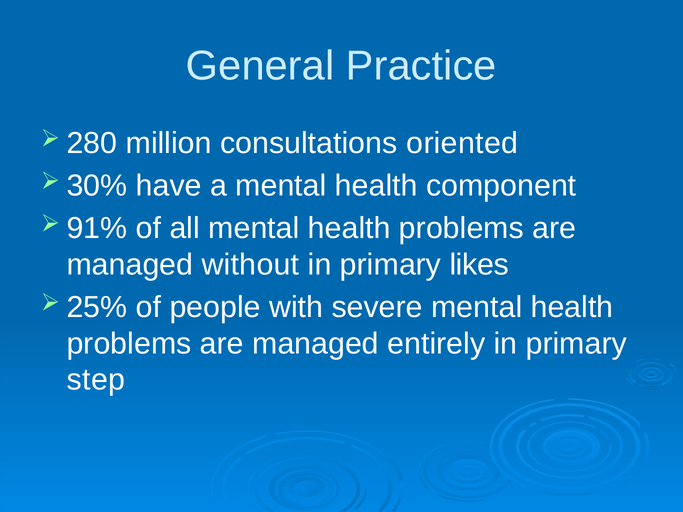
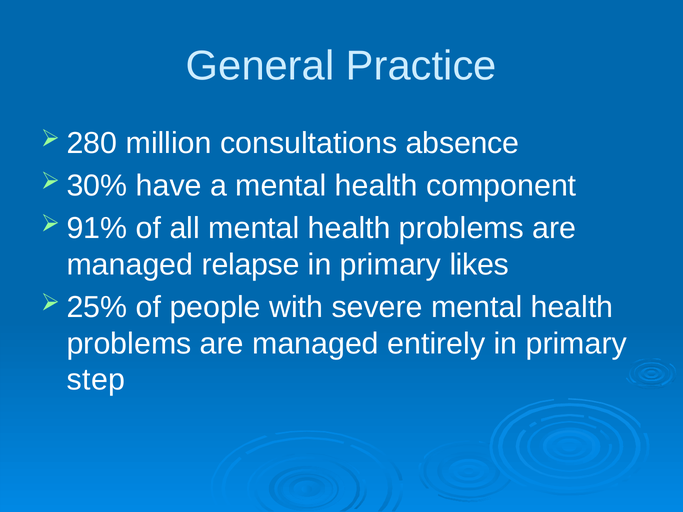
oriented: oriented -> absence (462, 143)
without: without -> relapse (251, 265)
